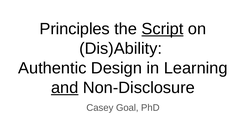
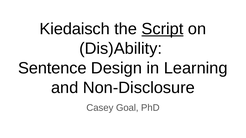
Principles: Principles -> Kiedaisch (75, 29)
Authentic: Authentic -> Sentence (52, 68)
and underline: present -> none (65, 88)
